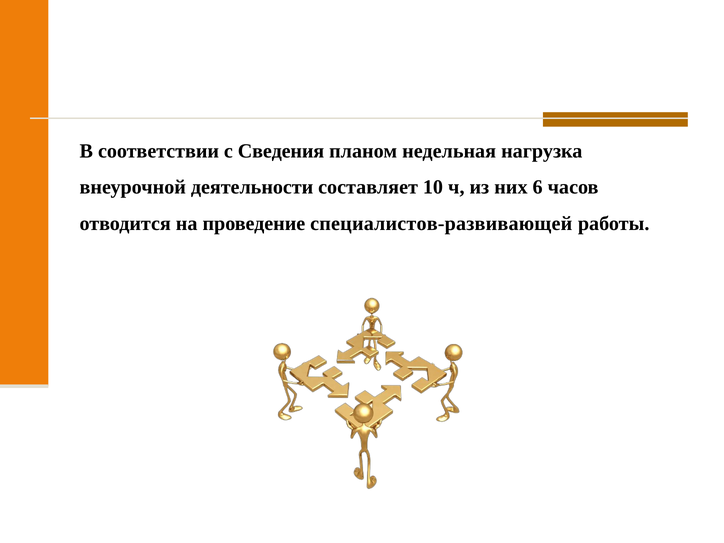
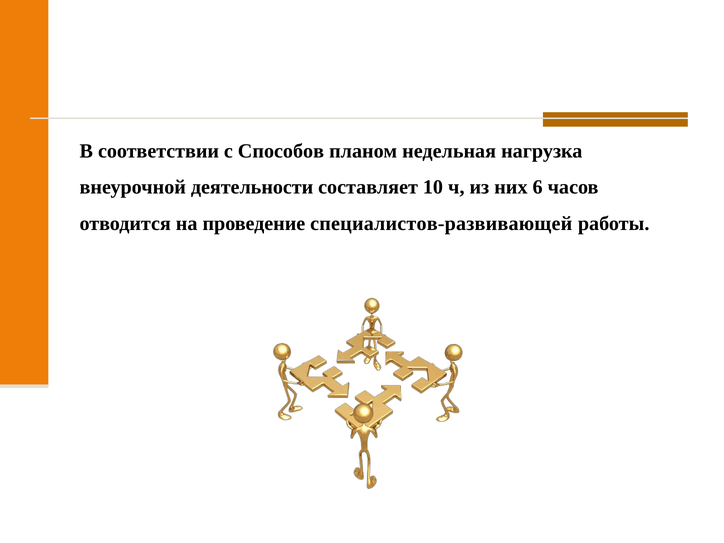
Сведения: Сведения -> Способов (281, 151)
